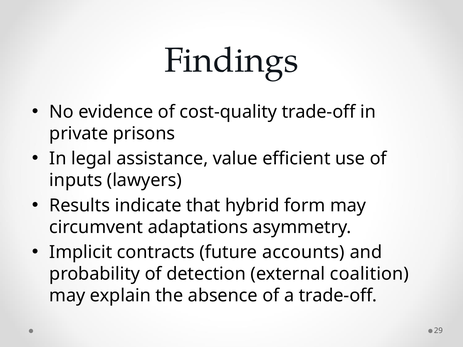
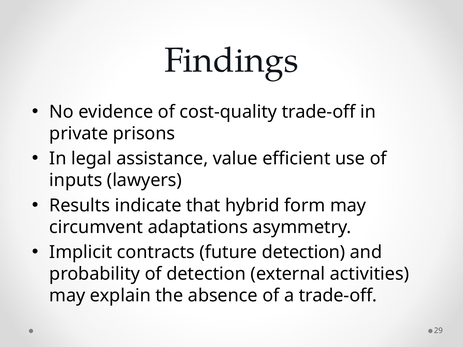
future accounts: accounts -> detection (304, 253)
coalition: coalition -> activities (369, 274)
